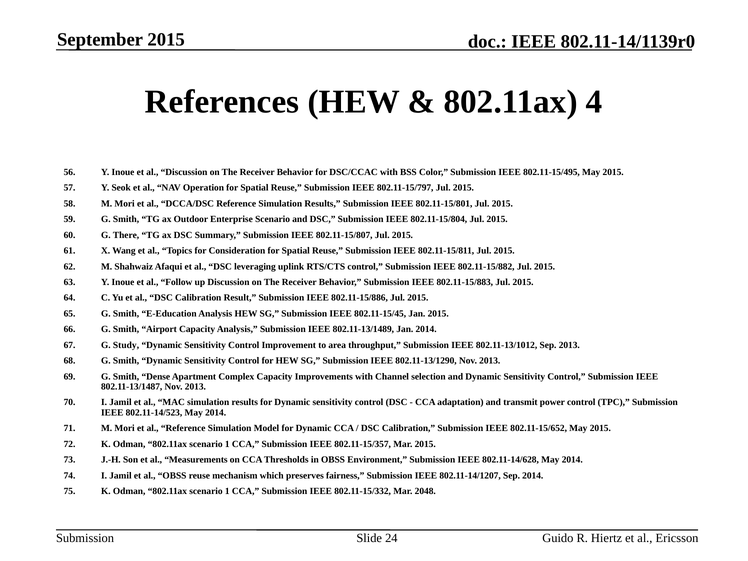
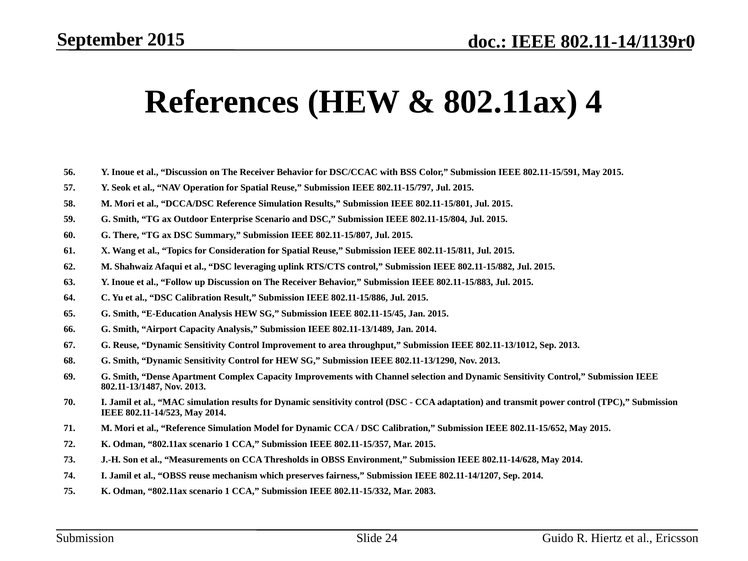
802.11-15/495: 802.11-15/495 -> 802.11-15/591 (551, 172)
G Study: Study -> Reuse (126, 345)
2048: 2048 -> 2083 (425, 491)
